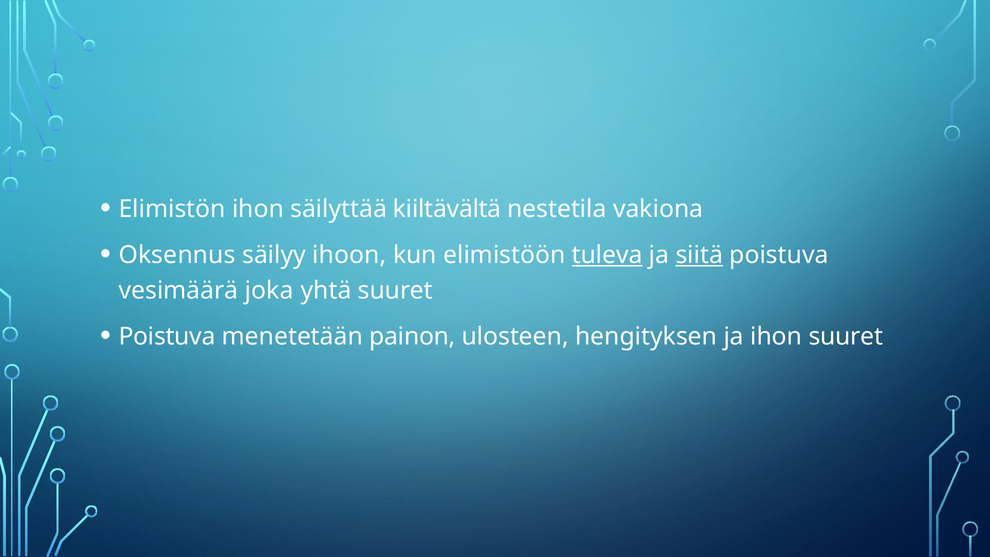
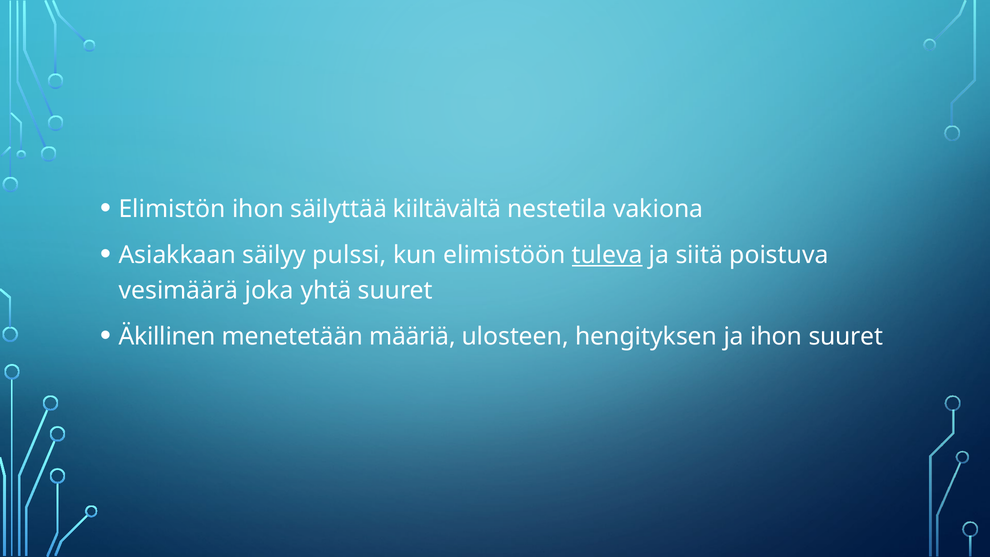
Oksennus: Oksennus -> Asiakkaan (177, 255)
ihoon: ihoon -> pulssi (349, 255)
siitä underline: present -> none (699, 255)
Poistuva: Poistuva -> Äkillinen (167, 336)
painon: painon -> määriä (412, 336)
